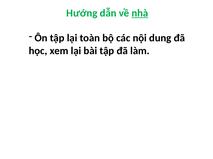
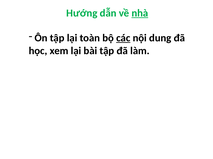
các underline: none -> present (123, 38)
